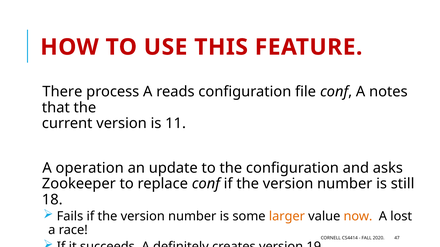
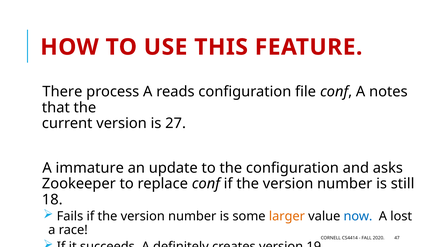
11: 11 -> 27 (176, 124)
operation: operation -> immature (90, 168)
now colour: orange -> blue (358, 217)
